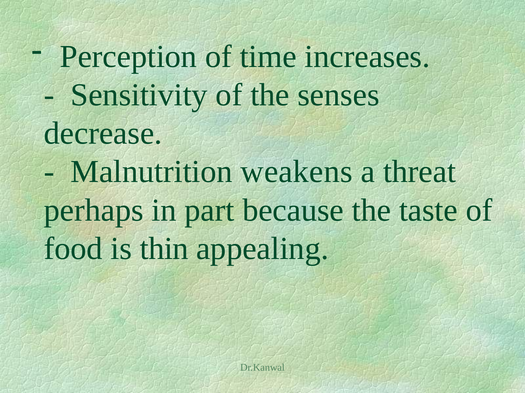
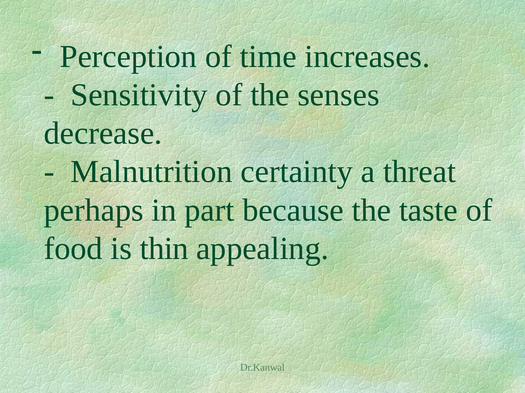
weakens: weakens -> certainty (297, 172)
